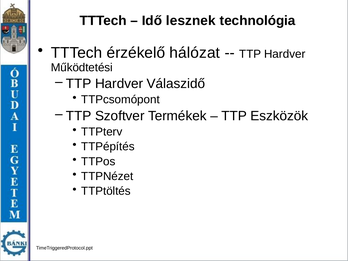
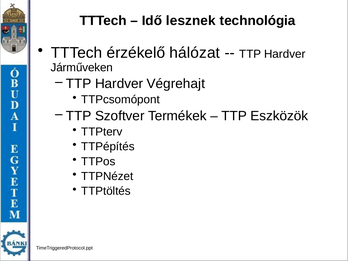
Működtetési: Működtetési -> Járműveken (82, 67)
Válaszidő: Válaszidő -> Végrehajt (176, 84)
